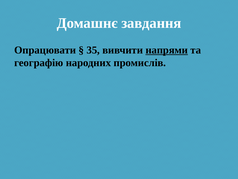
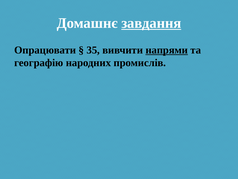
завдання underline: none -> present (151, 23)
